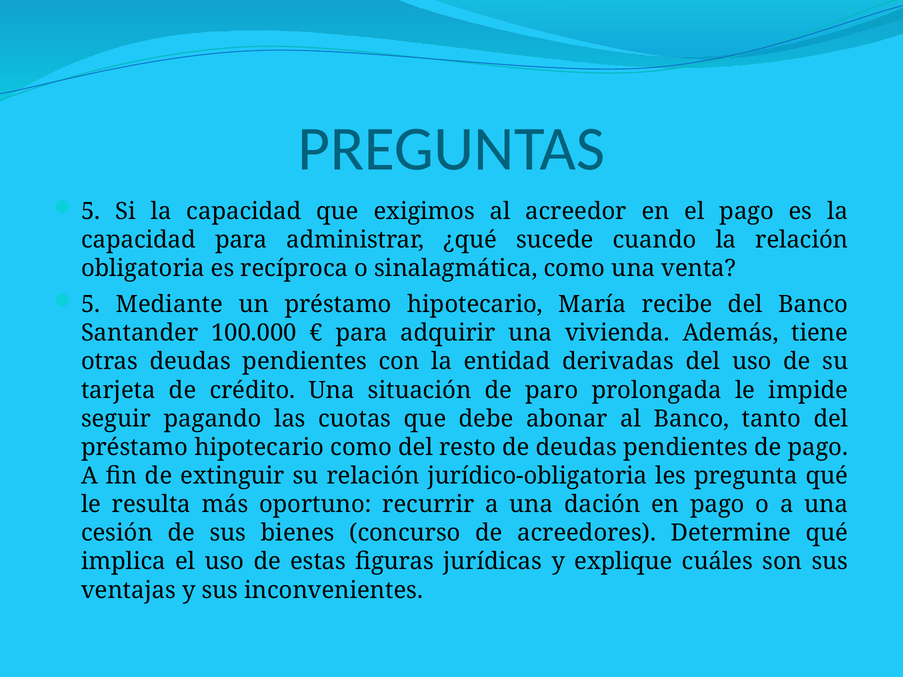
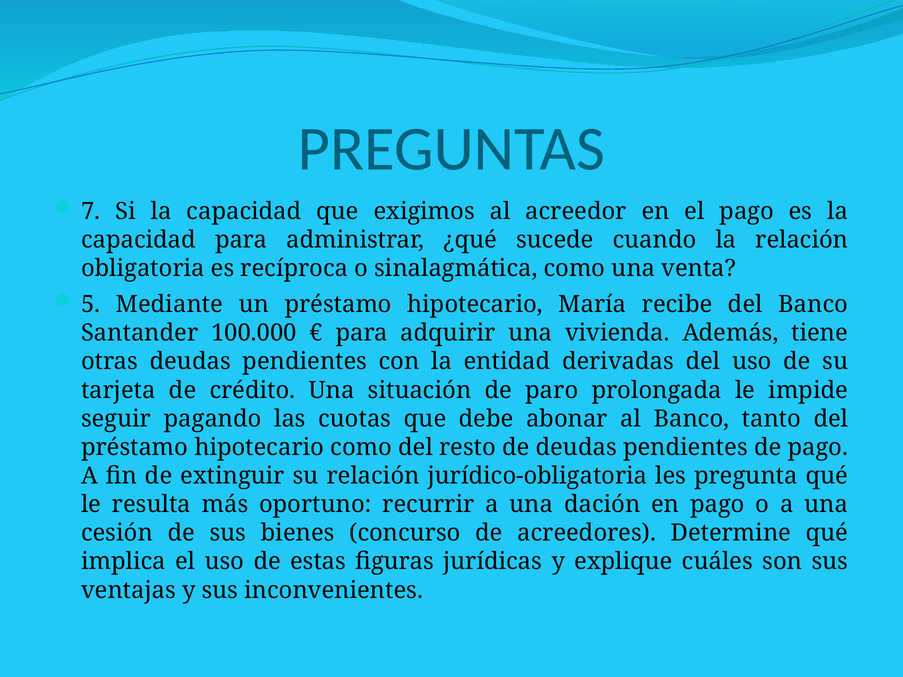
5: 5 -> 7 (91, 212)
